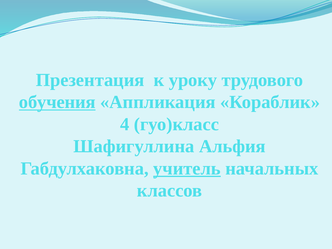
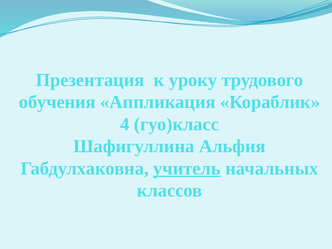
обучения underline: present -> none (57, 102)
